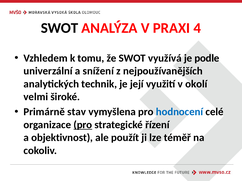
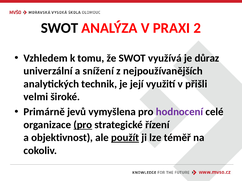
4: 4 -> 2 (197, 28)
podle: podle -> důraz (207, 58)
okolí: okolí -> přišli (196, 84)
stav: stav -> jevů (77, 112)
hodnocení colour: blue -> purple (179, 112)
použít underline: none -> present (125, 138)
